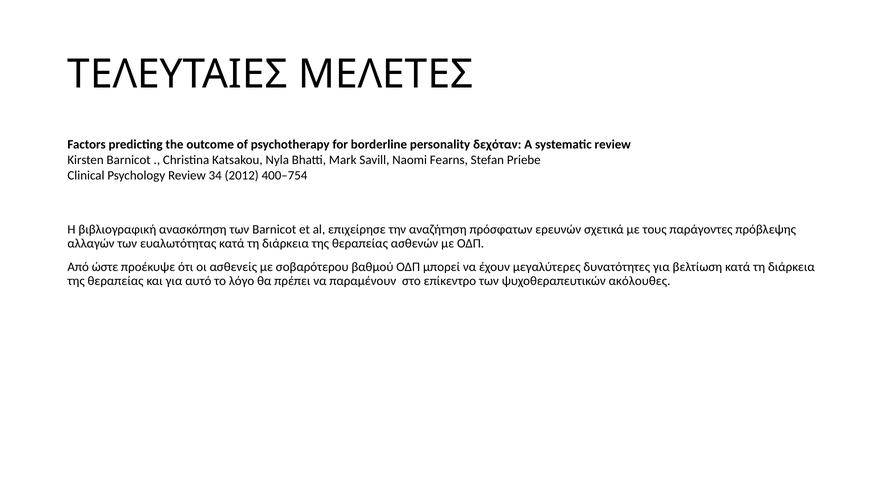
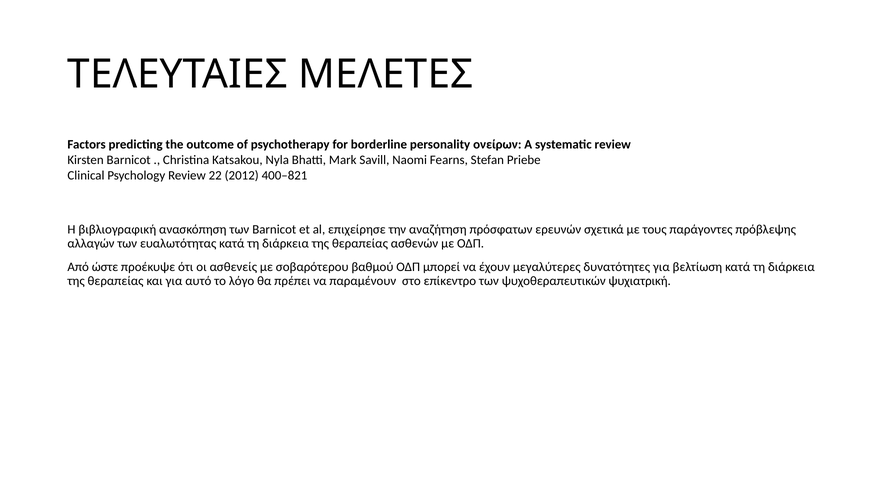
δεχόταν: δεχόταν -> ονείρων (497, 145)
34: 34 -> 22 (215, 176)
400–754: 400–754 -> 400–821 (285, 176)
ακόλουθες: ακόλουθες -> ψυχιατρική (640, 281)
